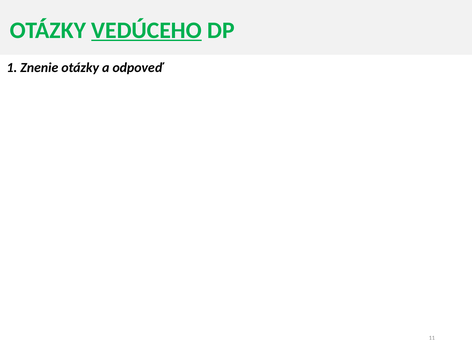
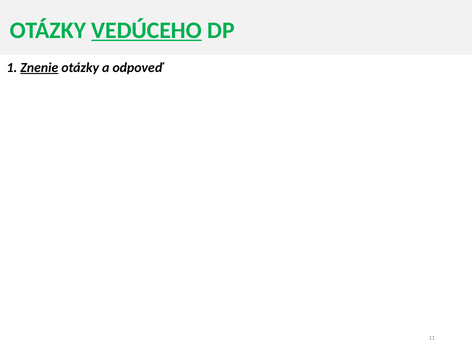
Znenie underline: none -> present (39, 68)
